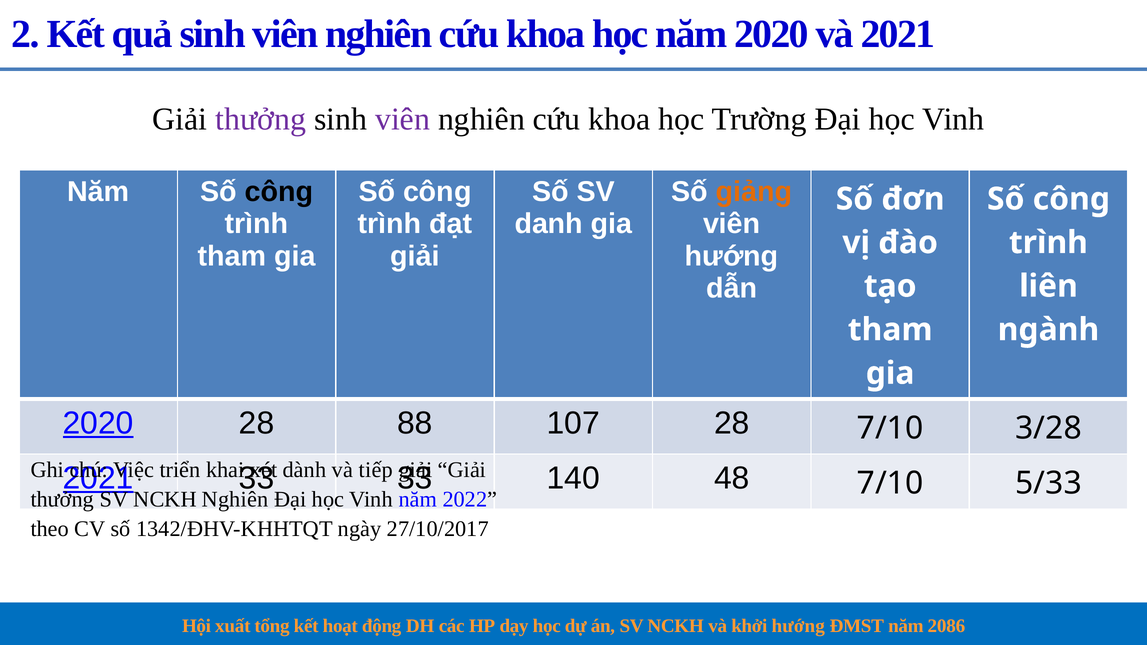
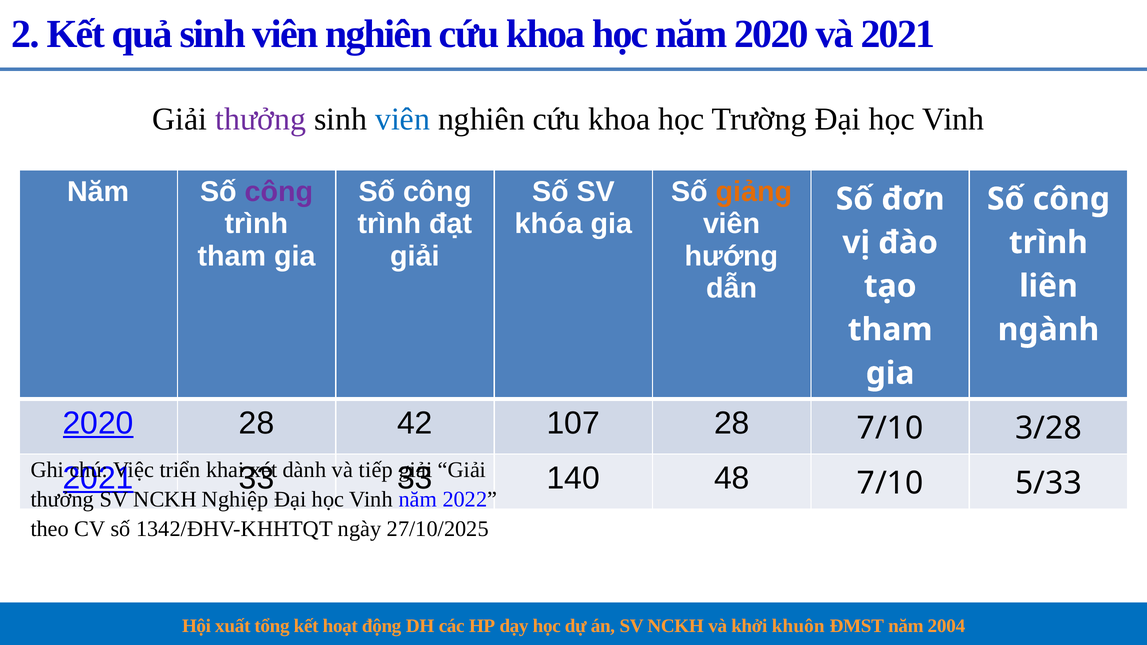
viên colour: purple -> blue (403, 119)
công colour: black -> purple (279, 192)
danh: danh -> khóa (549, 224)
88: 88 -> 42 (415, 423)
NCKH Nghiên: Nghiên -> Nghiệp (235, 500)
27/10/2017: 27/10/2017 -> 27/10/2025 (438, 529)
khởi hướng: hướng -> khuôn (798, 626)
2086: 2086 -> 2004 (946, 626)
